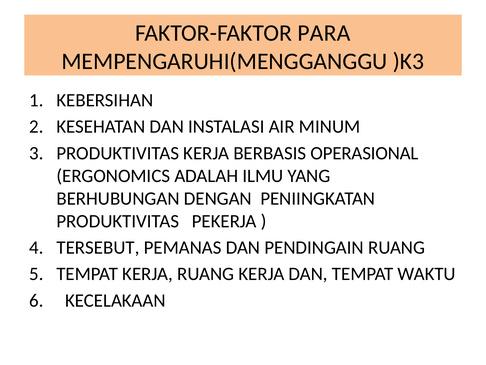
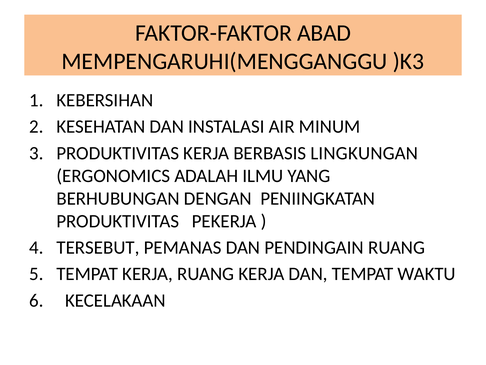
PARA: PARA -> ABAD (324, 33)
OPERASIONAL: OPERASIONAL -> LINGKUNGAN (364, 153)
